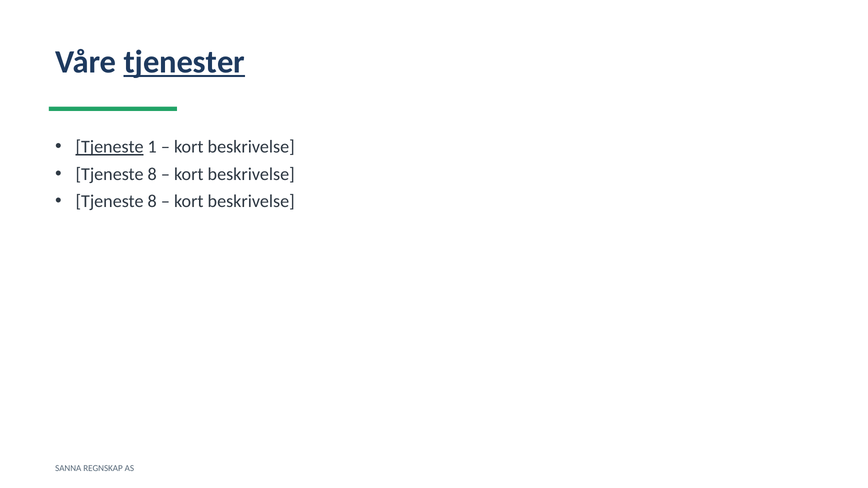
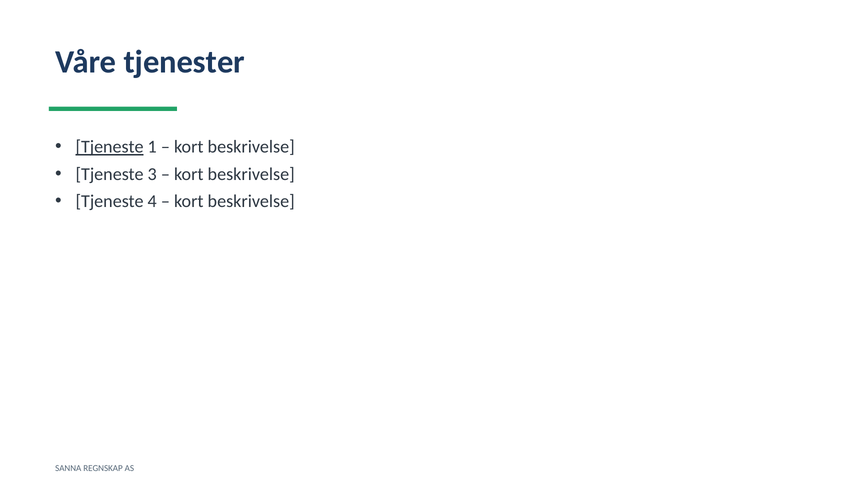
tjenester underline: present -> none (184, 62)
8: 8 -> 3 (152, 174)
8: 8 -> 4 (152, 201)
